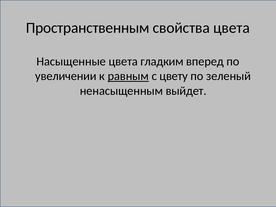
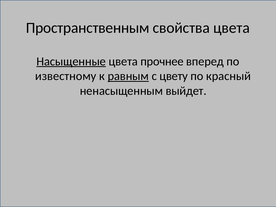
Насыщенные underline: none -> present (71, 61)
гладким: гладким -> прочнее (162, 61)
увеличении: увеличении -> известному (66, 76)
зеленый: зеленый -> красный (229, 76)
